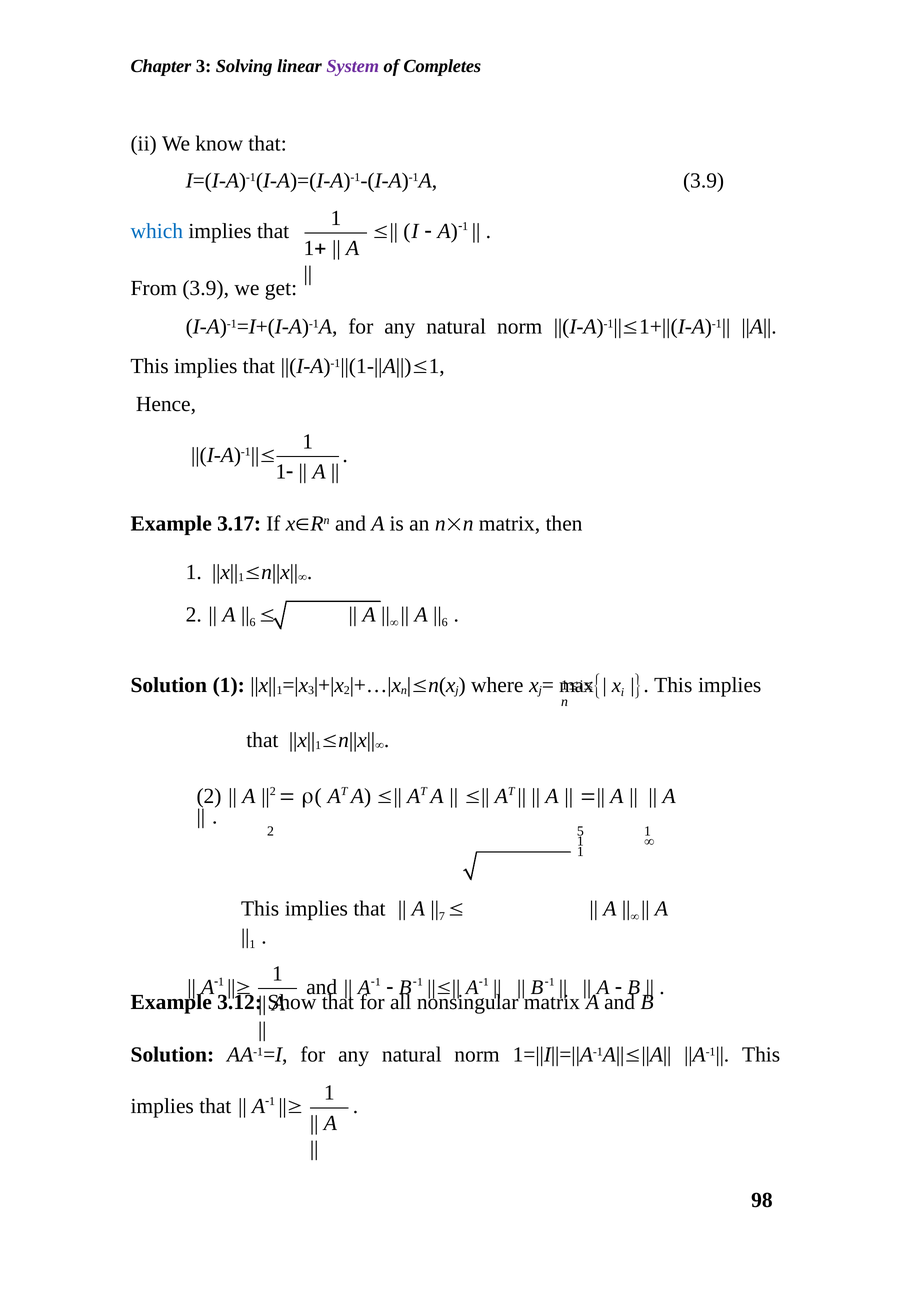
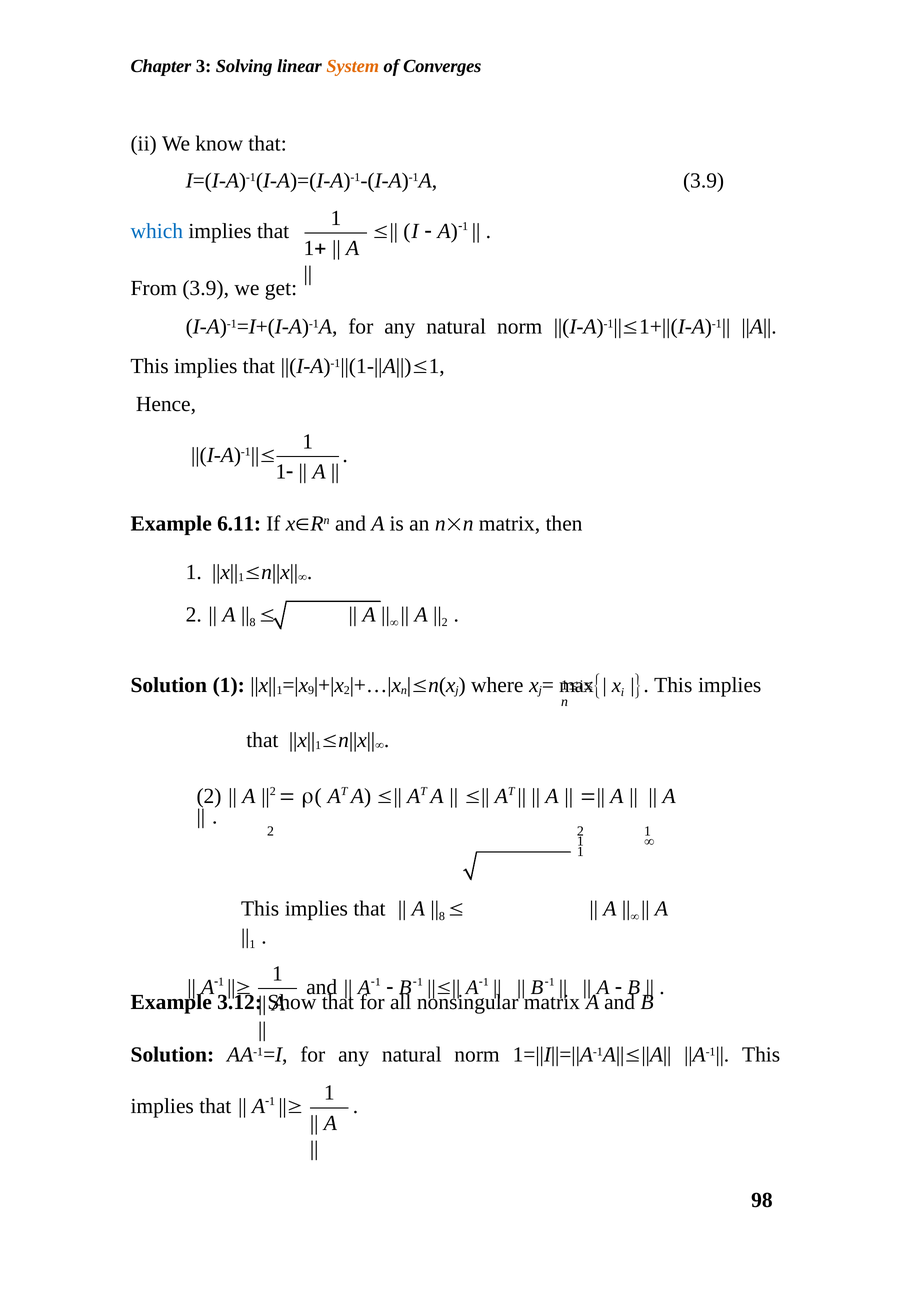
System colour: purple -> orange (353, 66)
Completes: Completes -> Converges (442, 66)
3.17: 3.17 -> 6.11 (239, 523)
6: 6 -> 8 (253, 622)
6: 6 -> 2 (445, 622)
3: 3 -> 9 (311, 690)
2 5: 5 -> 2 (580, 831)
7: 7 -> 8 (442, 916)
